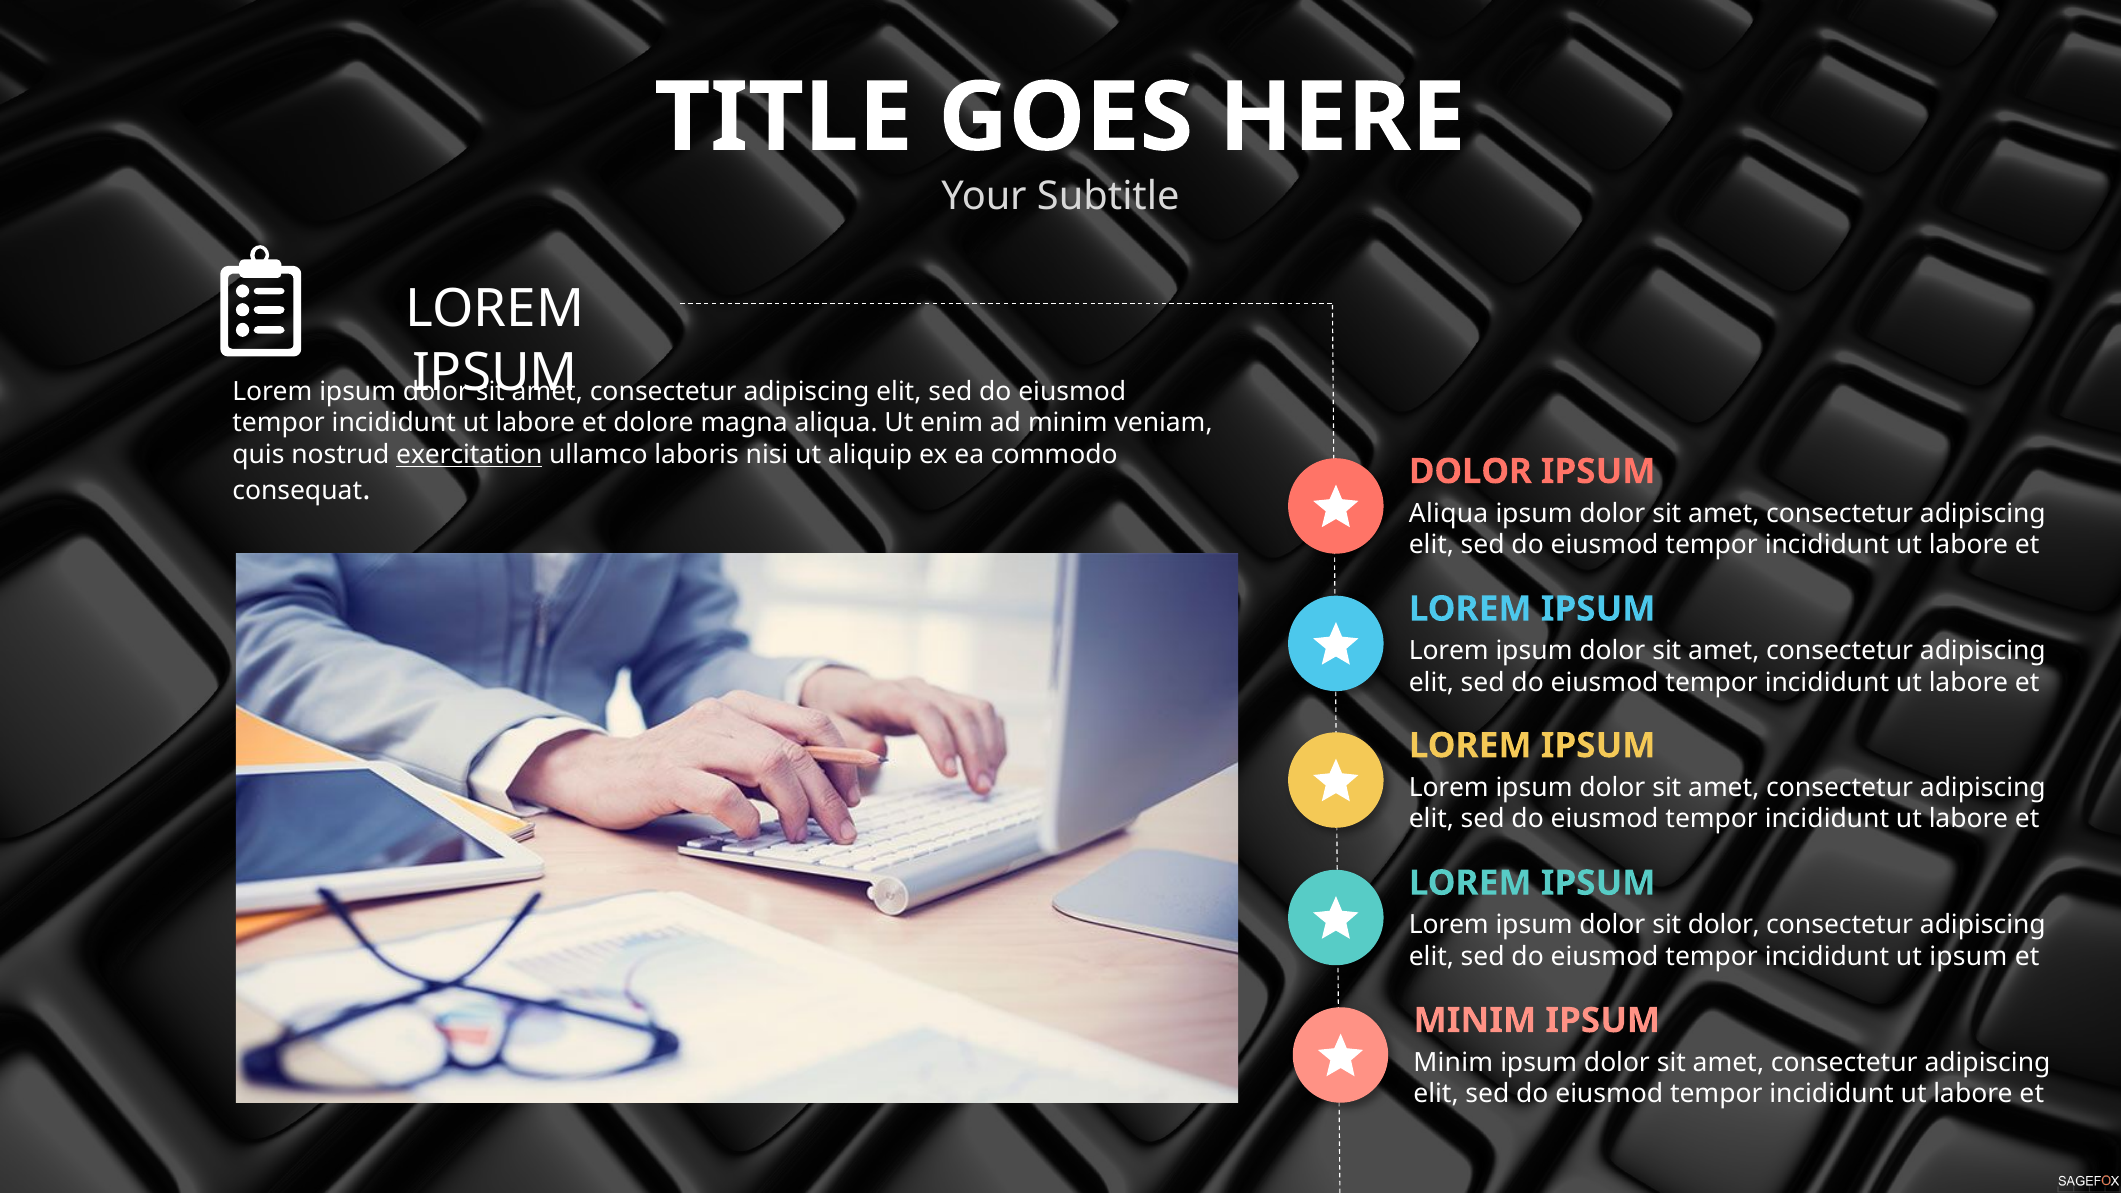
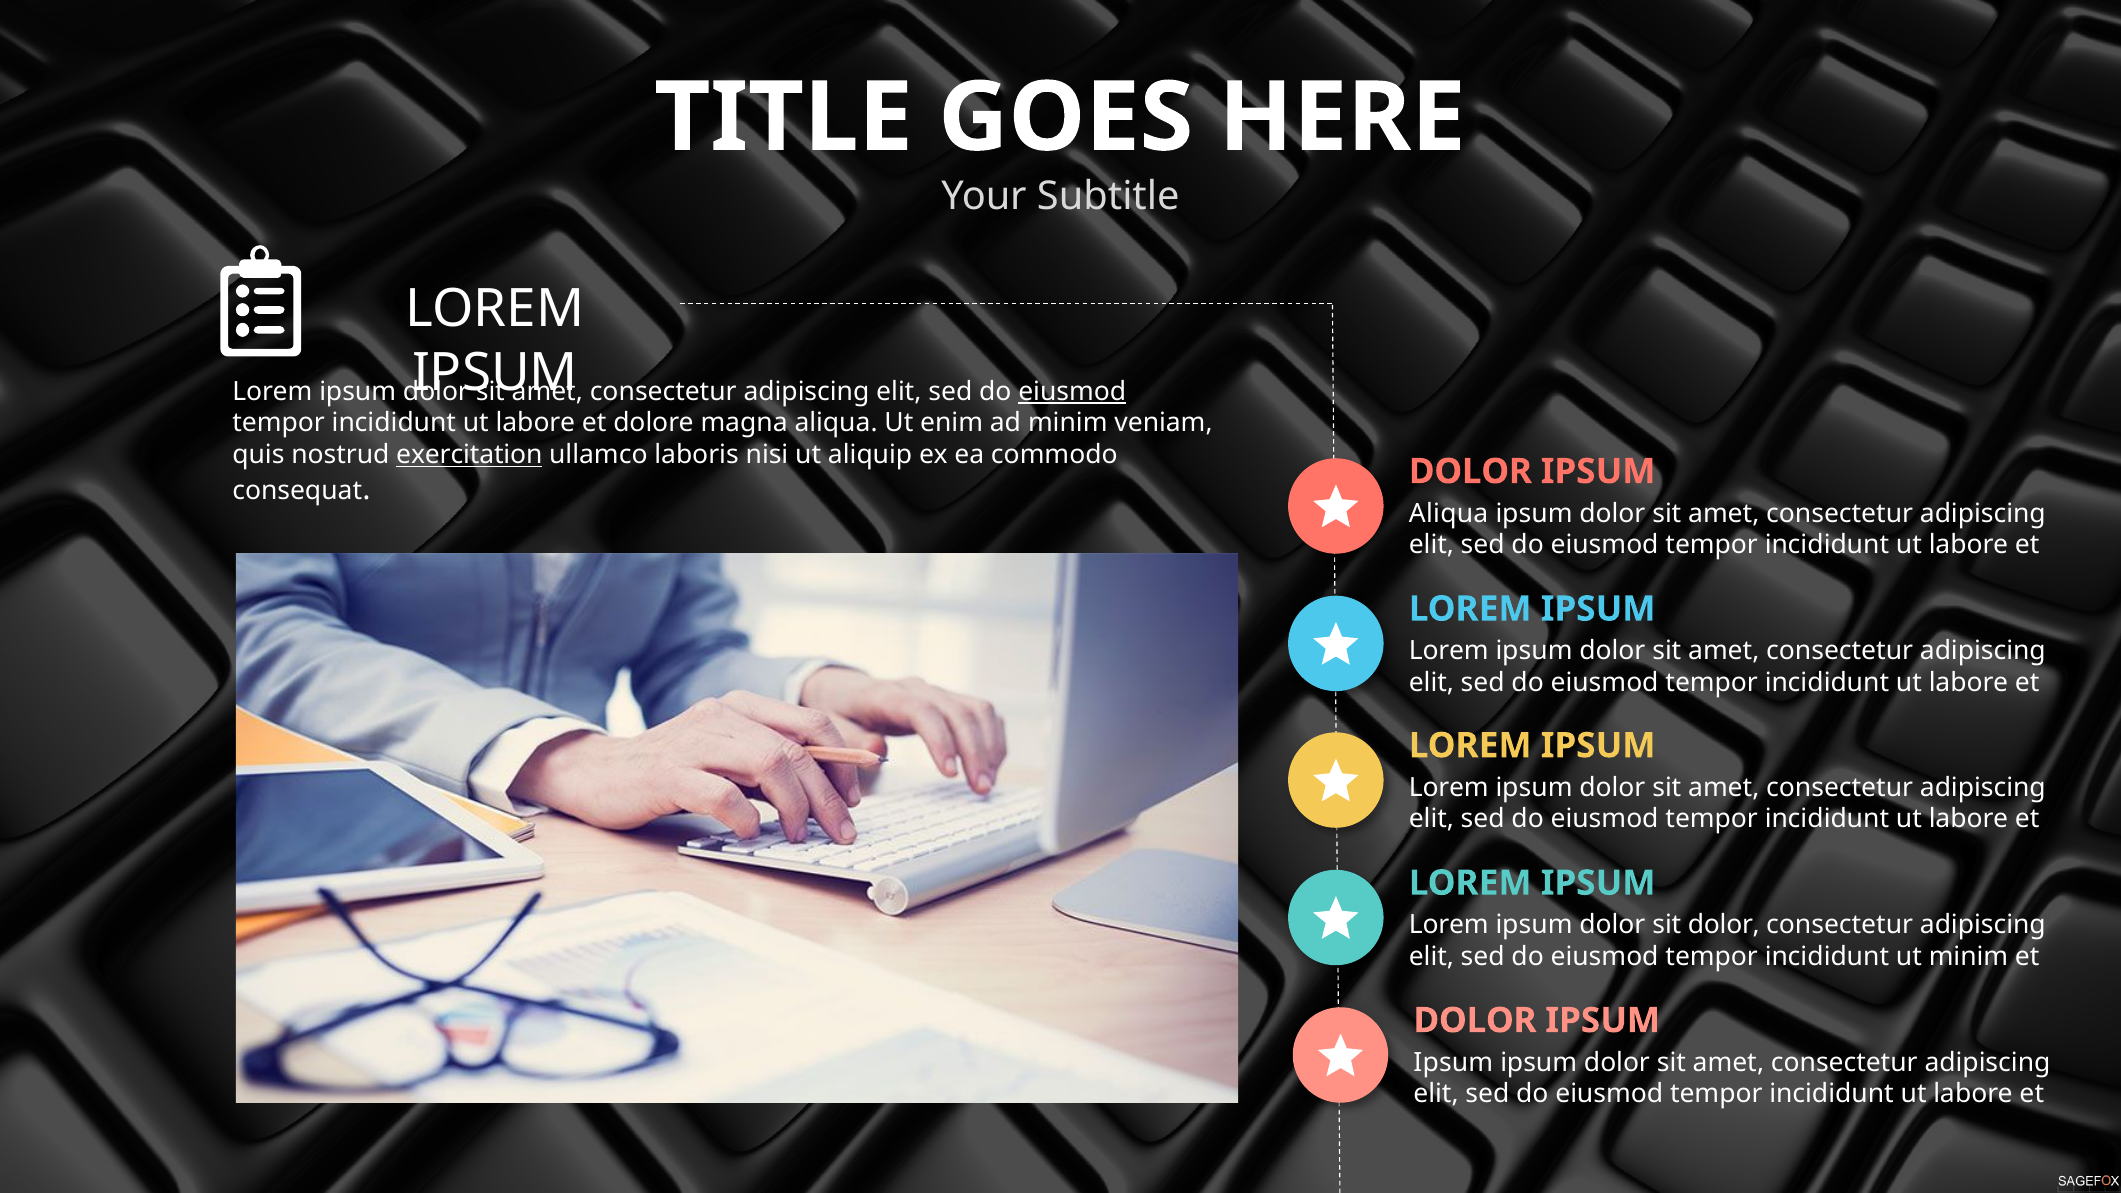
eiusmod underline: none -> present (1072, 391)
ut ipsum: ipsum -> minim (1968, 957)
MINIM: MINIM -> DOLOR (1475, 1021)
Minim: Minim -> Ipsum (1453, 1062)
